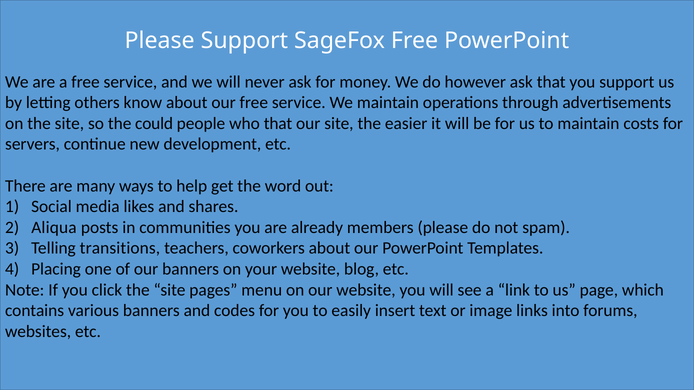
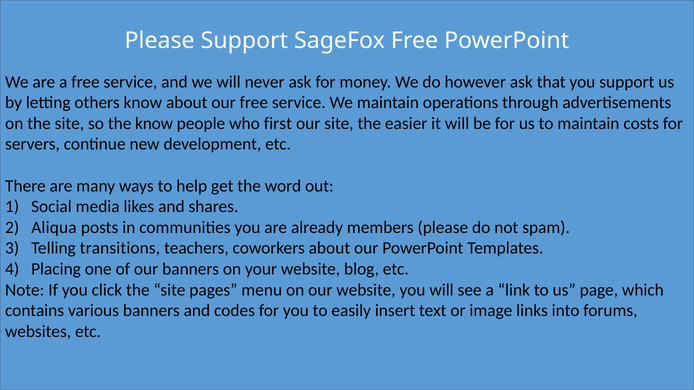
the could: could -> know (154, 124)
who that: that -> first (278, 124)
